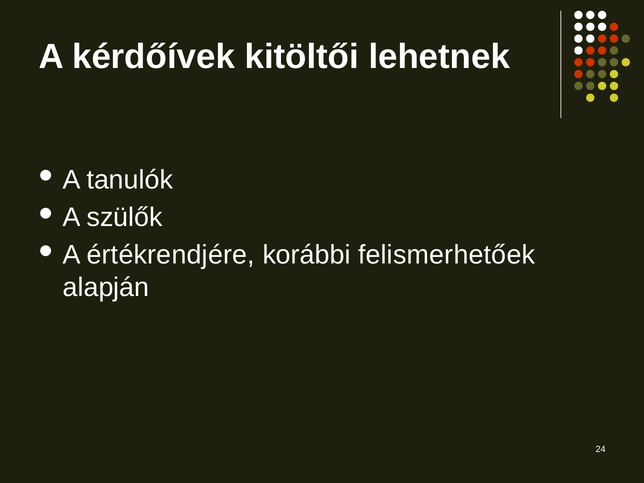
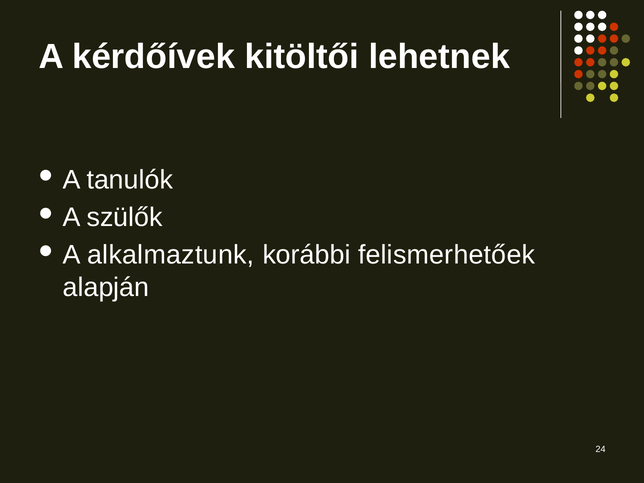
értékrendjére: értékrendjére -> alkalmaztunk (171, 255)
